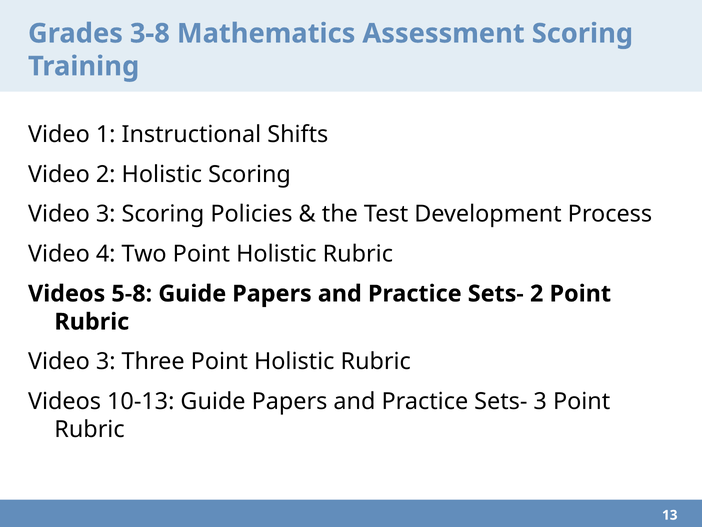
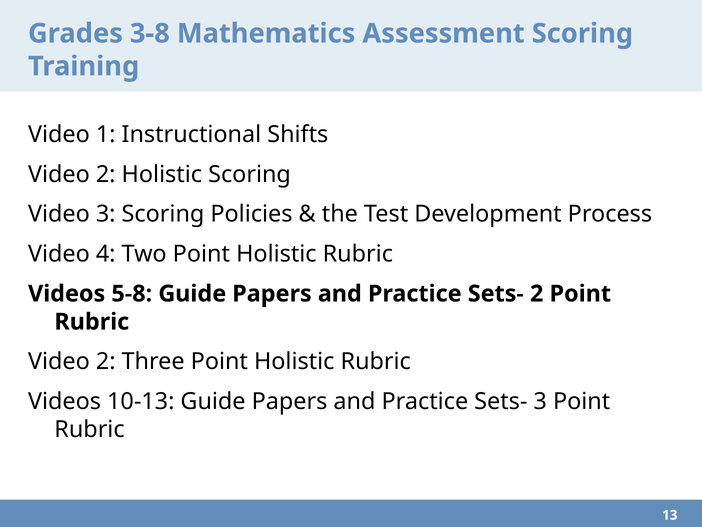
3: 3 -> 2 (106, 361)
